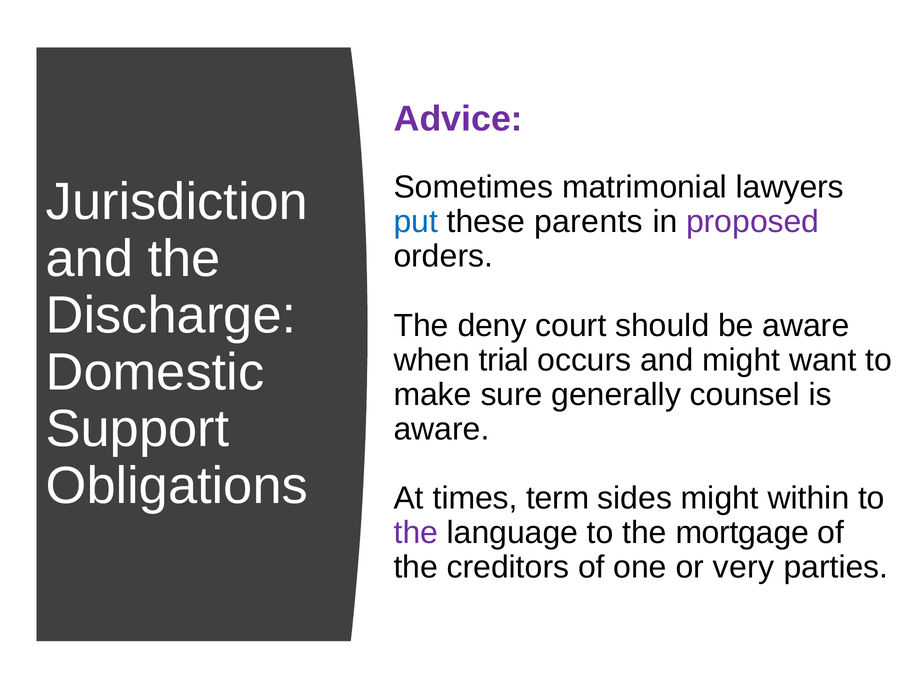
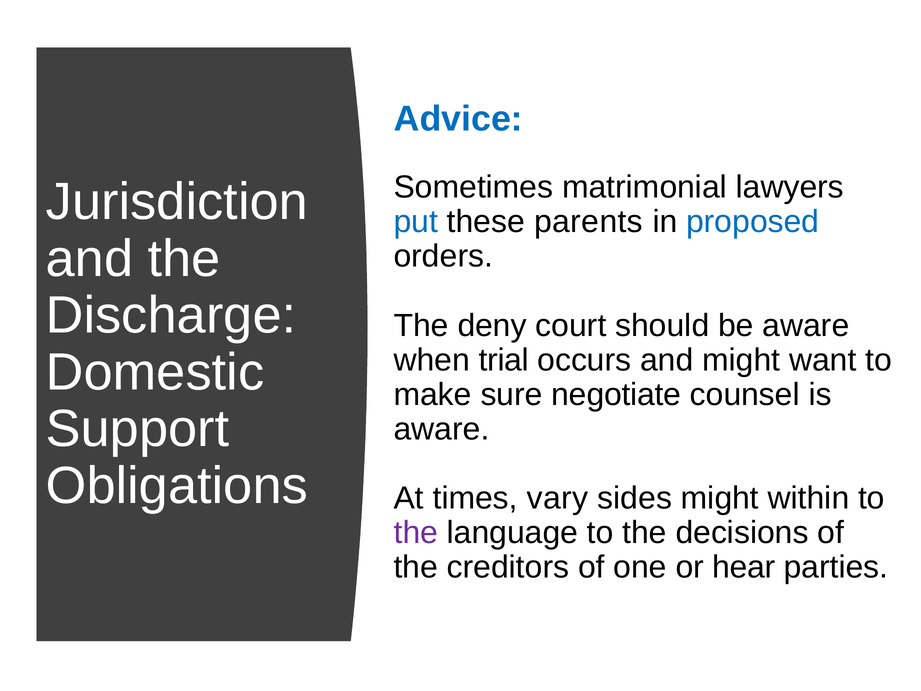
Advice colour: purple -> blue (458, 119)
proposed colour: purple -> blue (753, 222)
generally: generally -> negotiate (616, 394)
term: term -> vary (557, 498)
mortgage: mortgage -> decisions (742, 532)
very: very -> hear (744, 567)
